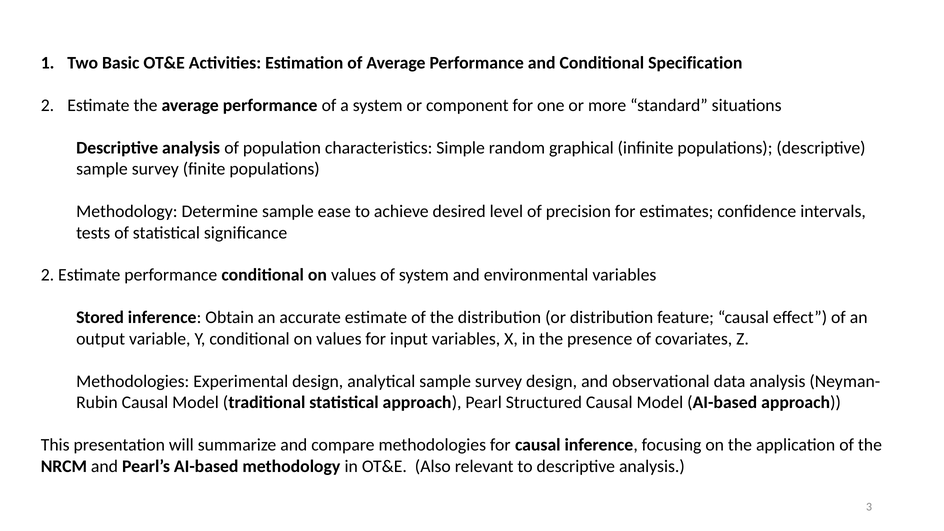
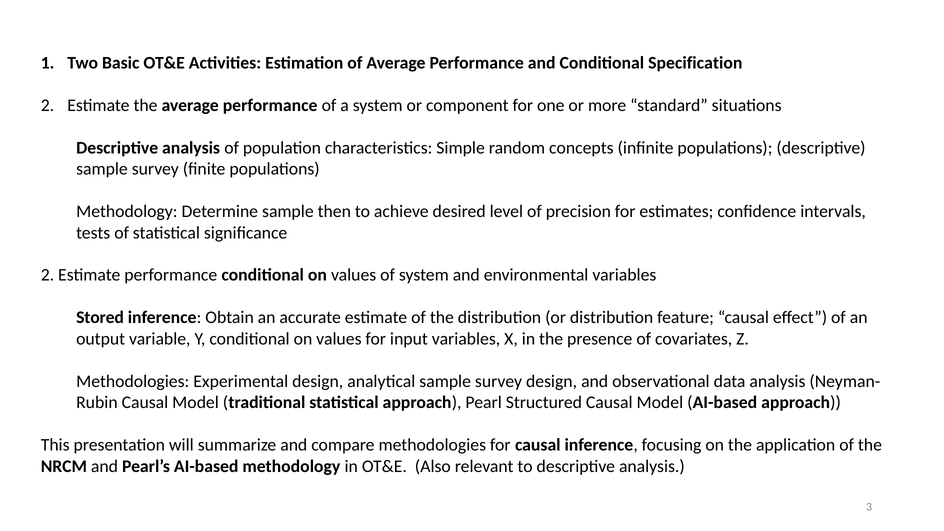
graphical: graphical -> concepts (581, 148)
ease: ease -> then (334, 211)
